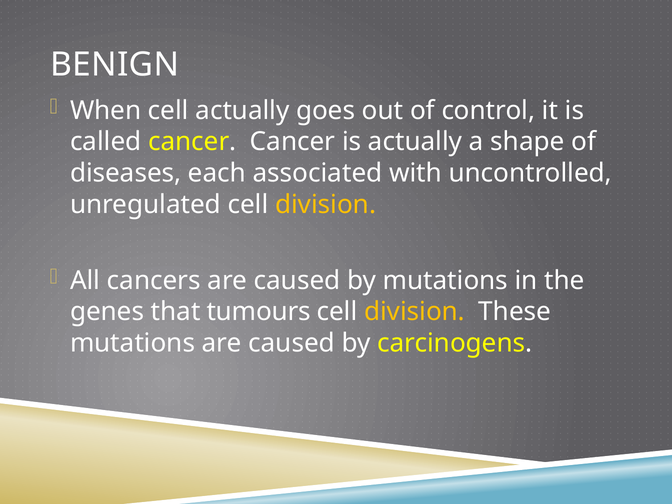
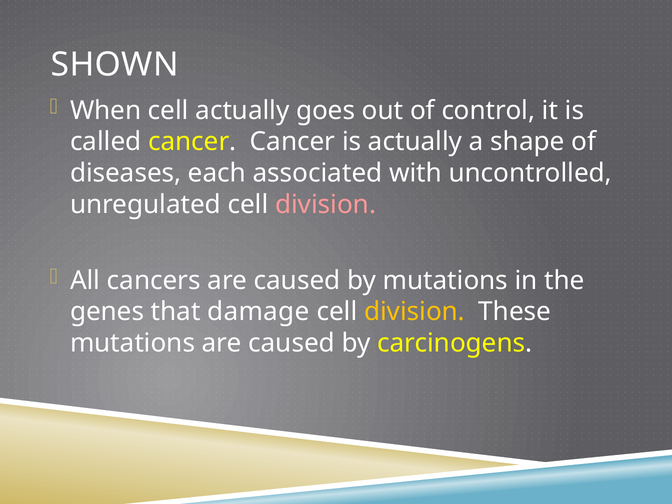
BENIGN: BENIGN -> SHOWN (115, 65)
division colour: yellow -> pink (326, 205)
tumours: tumours -> damage (258, 312)
